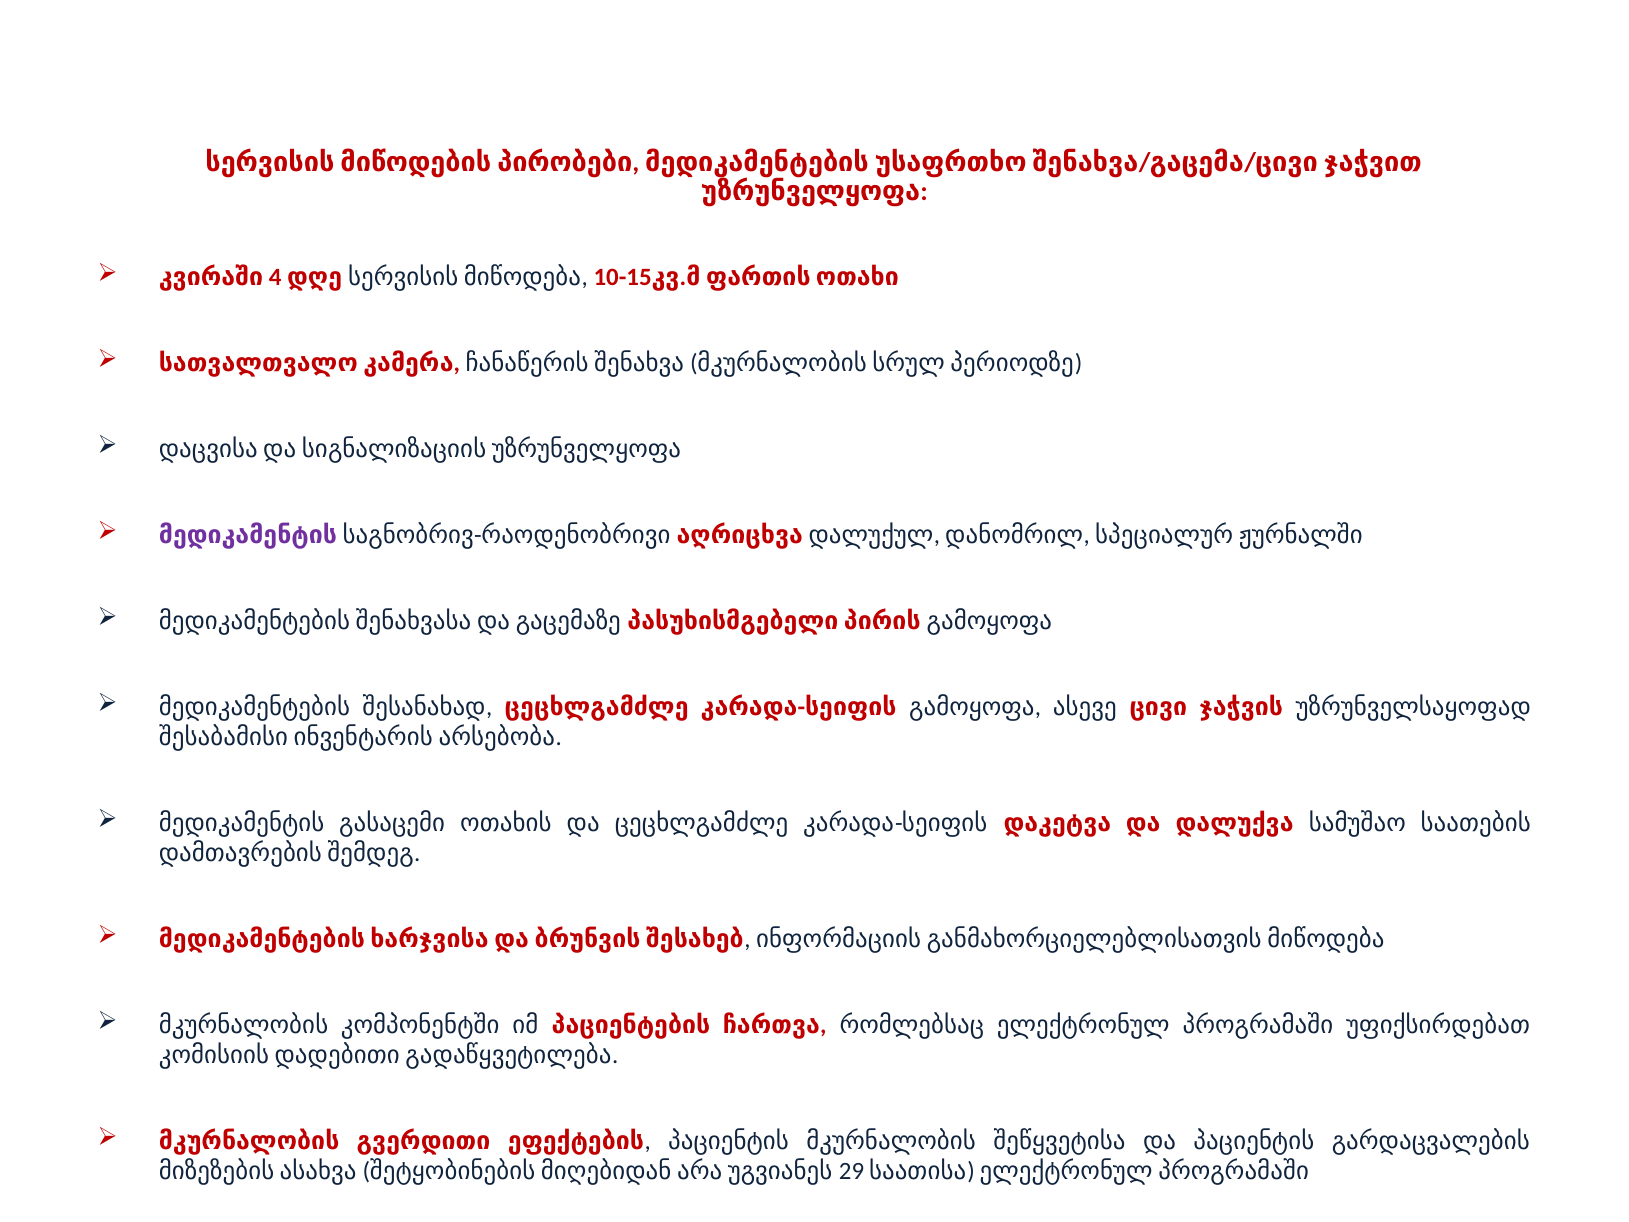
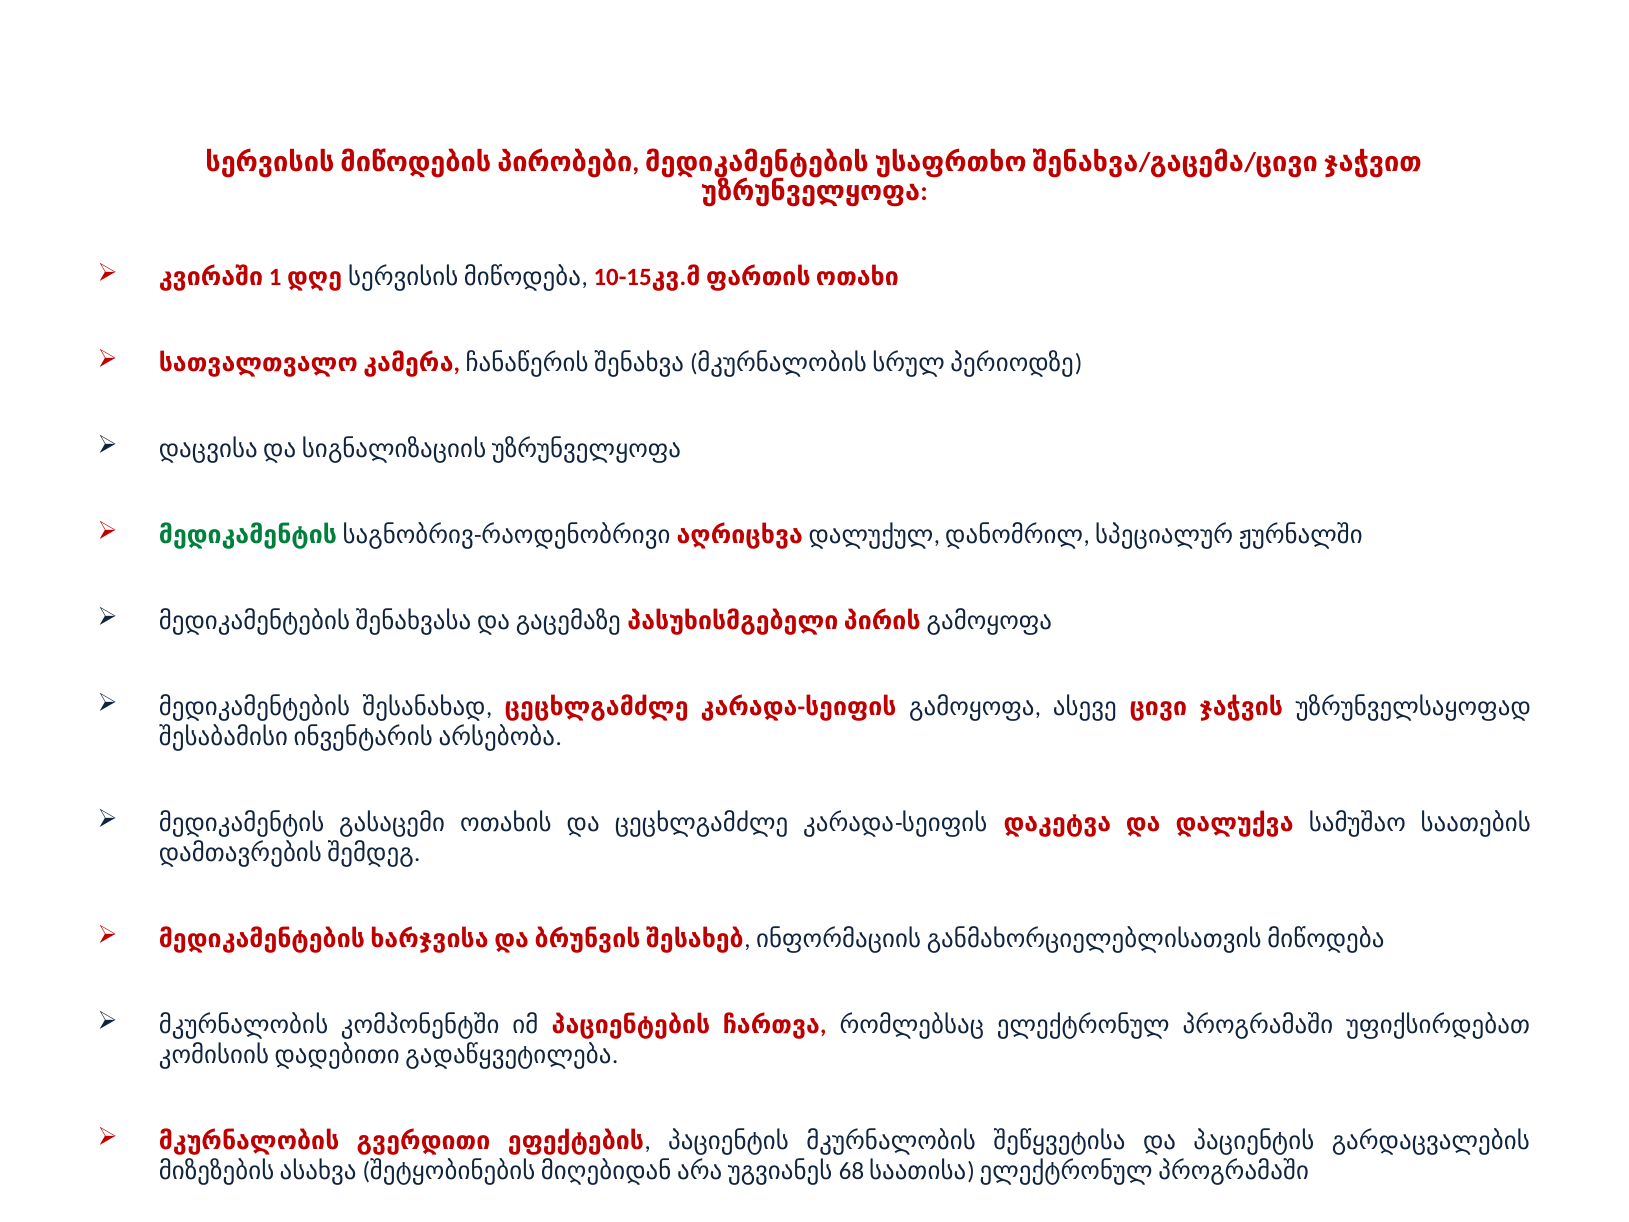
4: 4 -> 1 (275, 277)
მედიკამენტის colour: purple -> green (248, 535)
29: 29 -> 68 (852, 1171)
